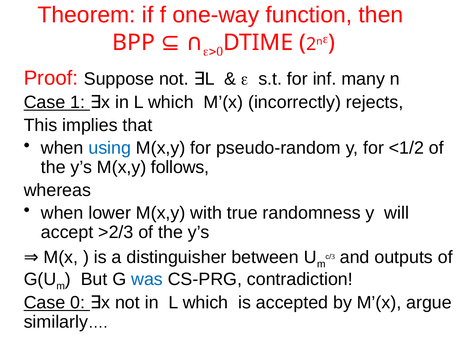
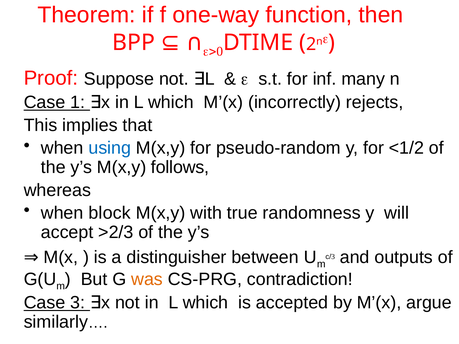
lower: lower -> block (110, 213)
was colour: blue -> orange (147, 279)
0: 0 -> 3 (78, 303)
